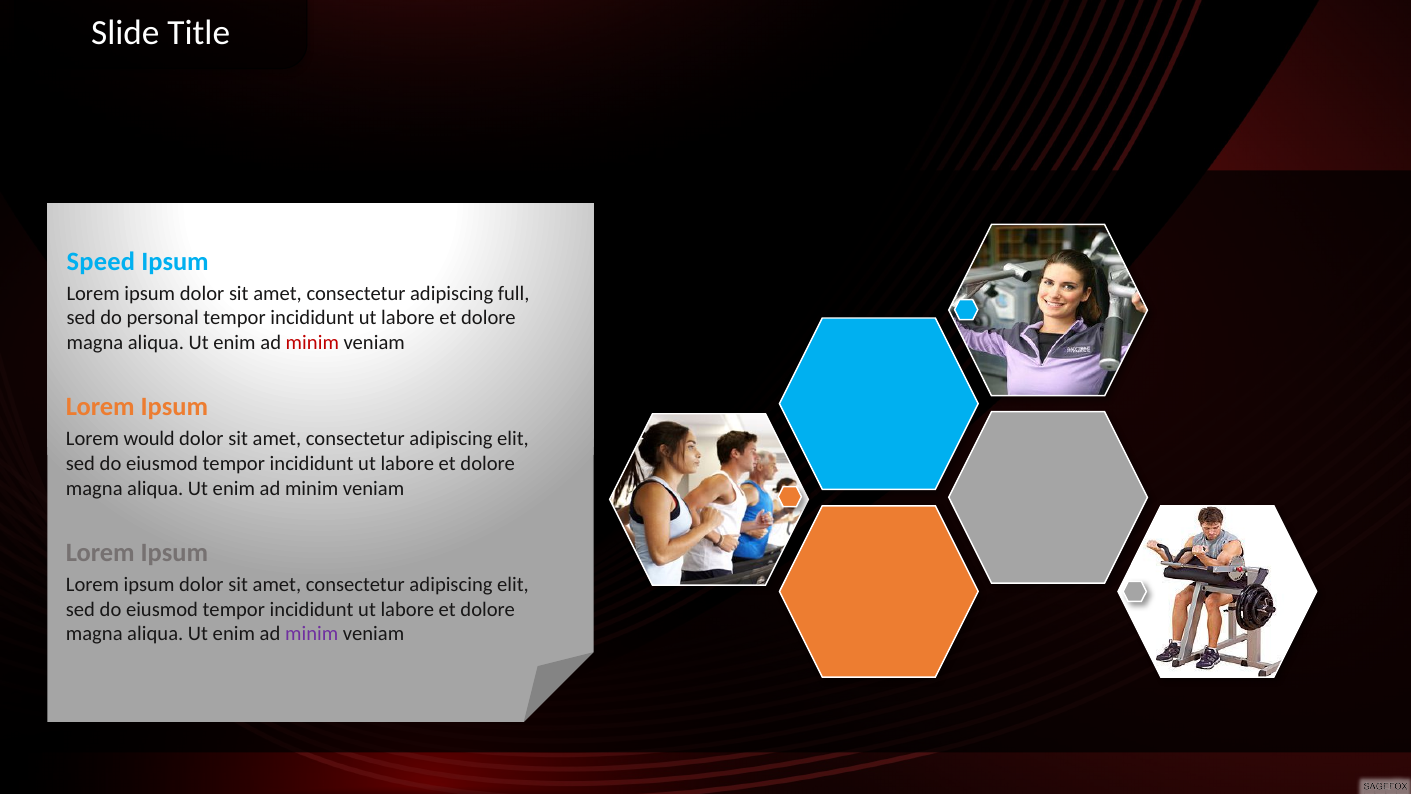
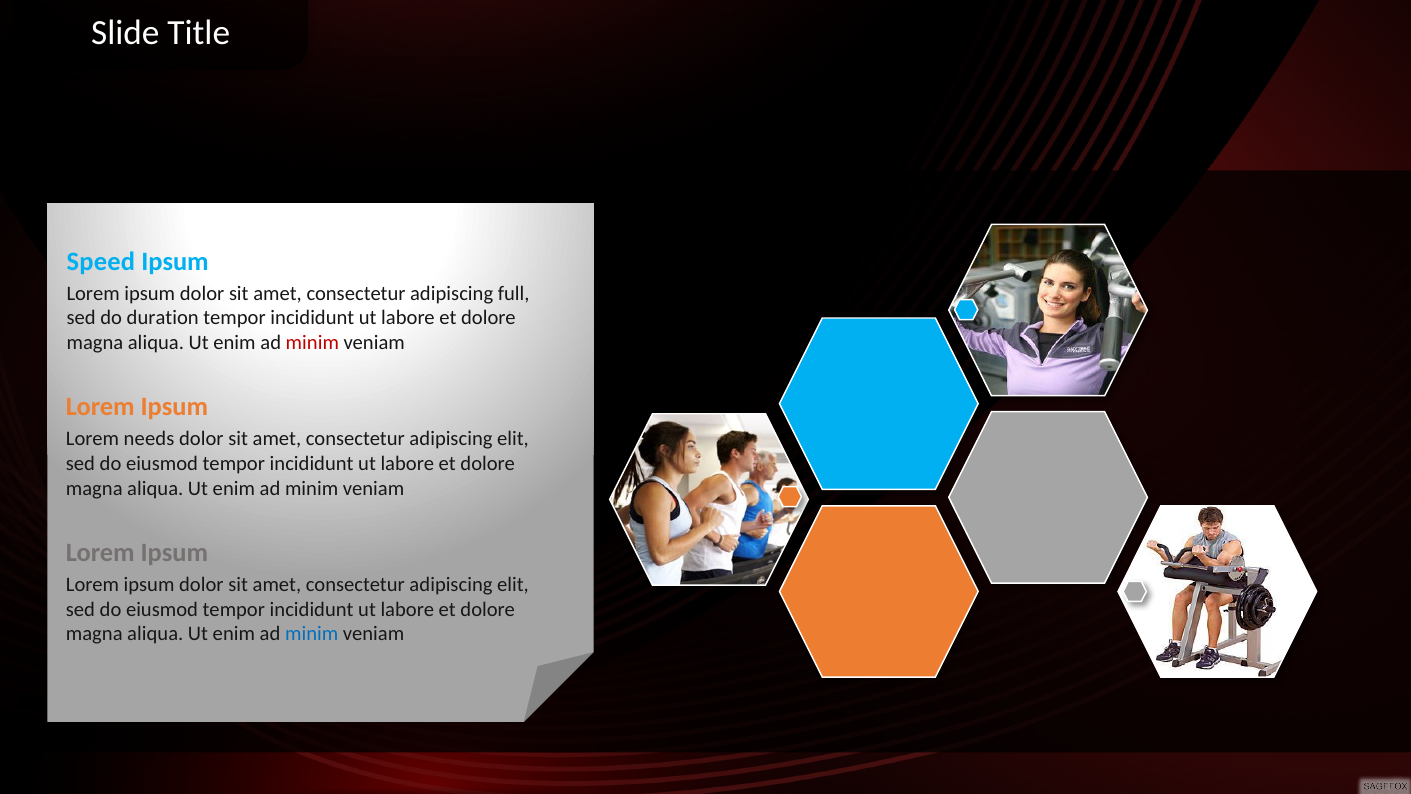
personal: personal -> duration (163, 318)
would: would -> needs (149, 439)
minim colour: purple -> blue (312, 634)
